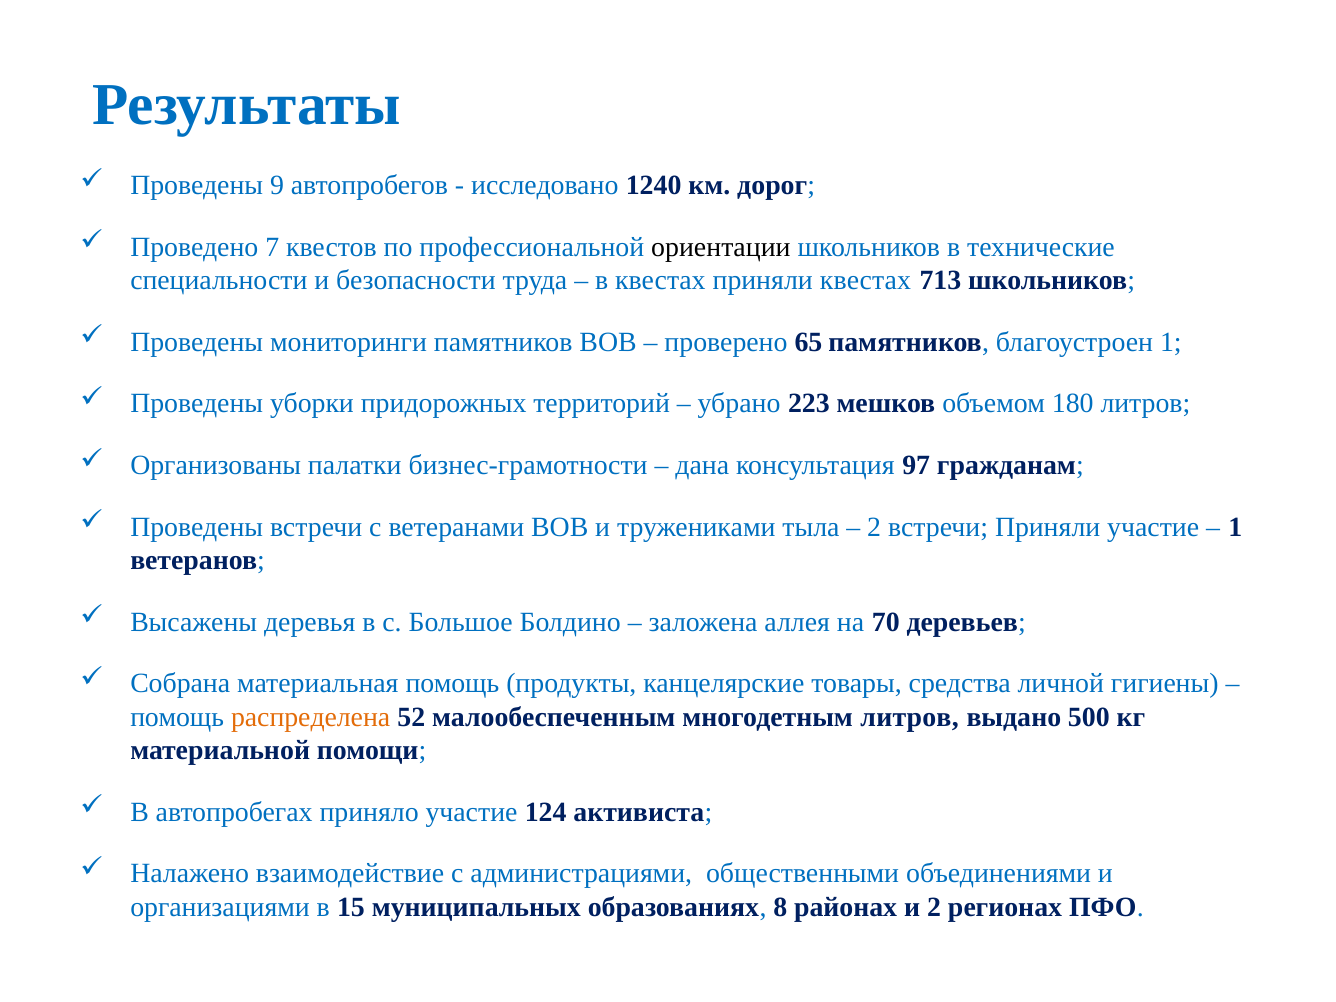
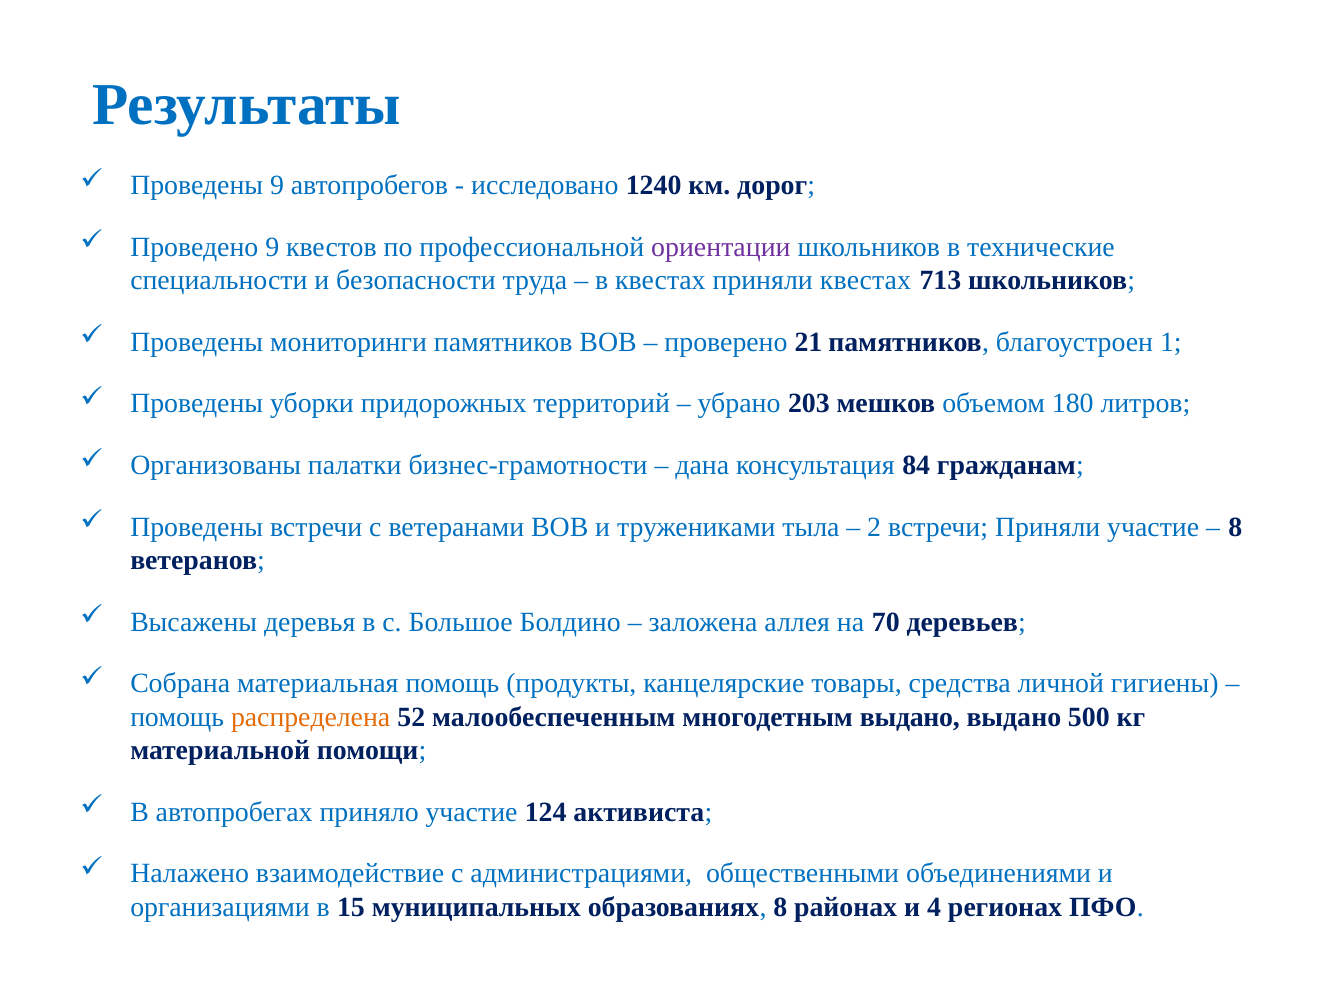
Проведено 7: 7 -> 9 (272, 247)
ориентации colour: black -> purple (721, 247)
65: 65 -> 21 (808, 342)
223: 223 -> 203 (809, 404)
97: 97 -> 84 (916, 465)
1: 1 -> 8 (1235, 527)
многодетным литров: литров -> выдано (910, 717)
и 2: 2 -> 4 (934, 907)
